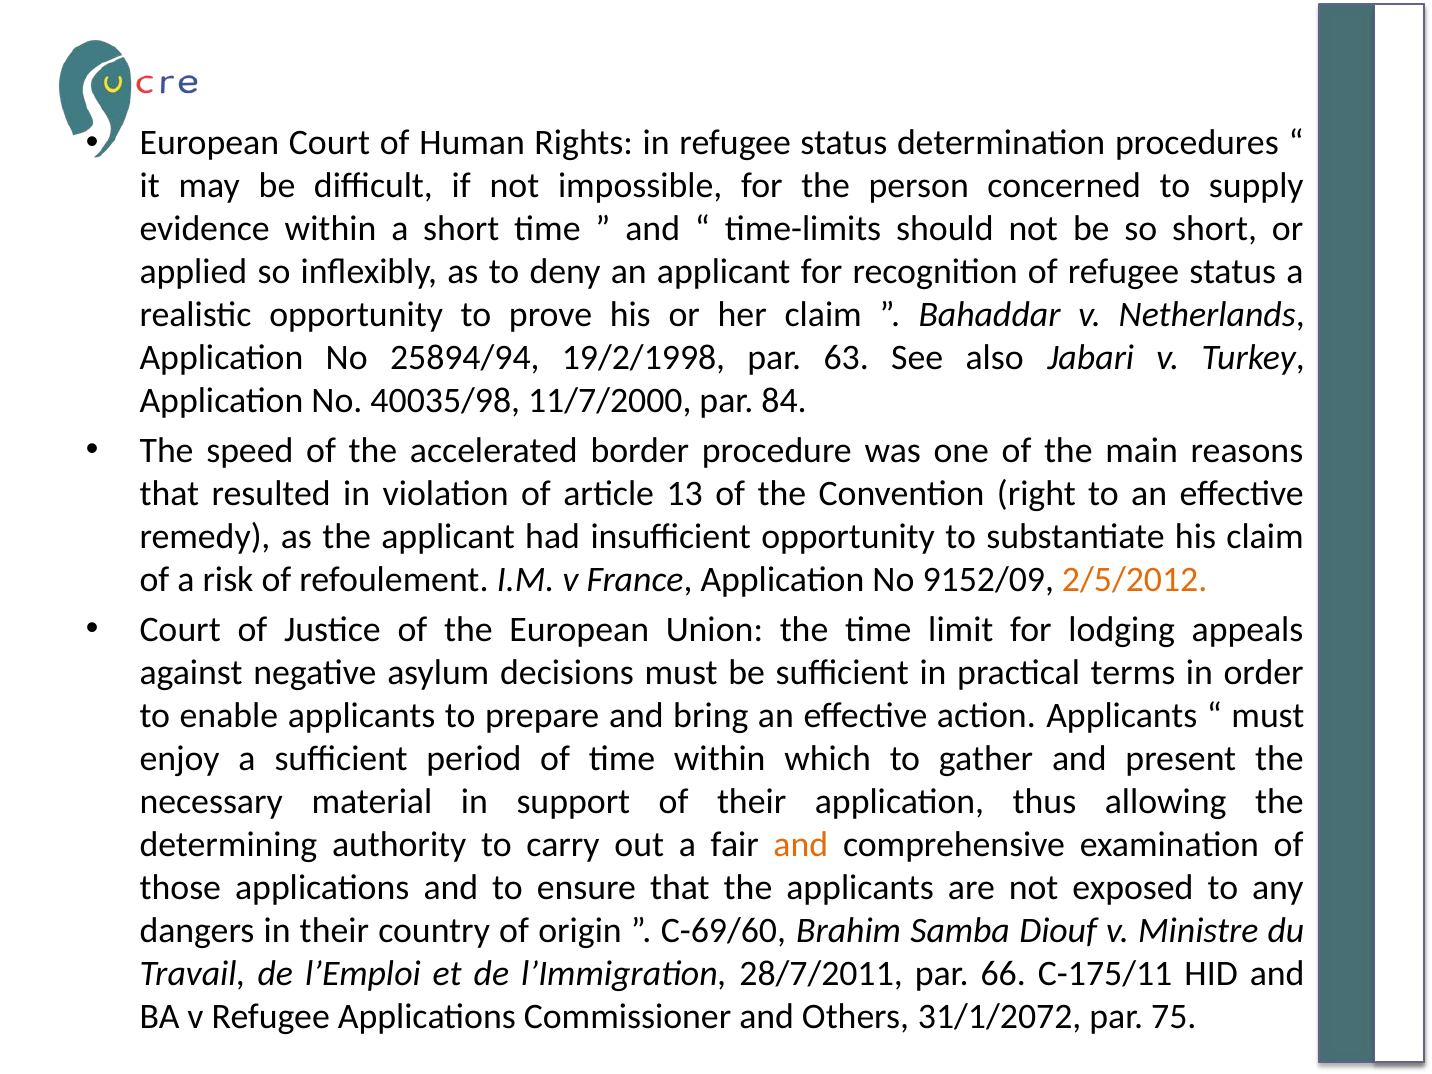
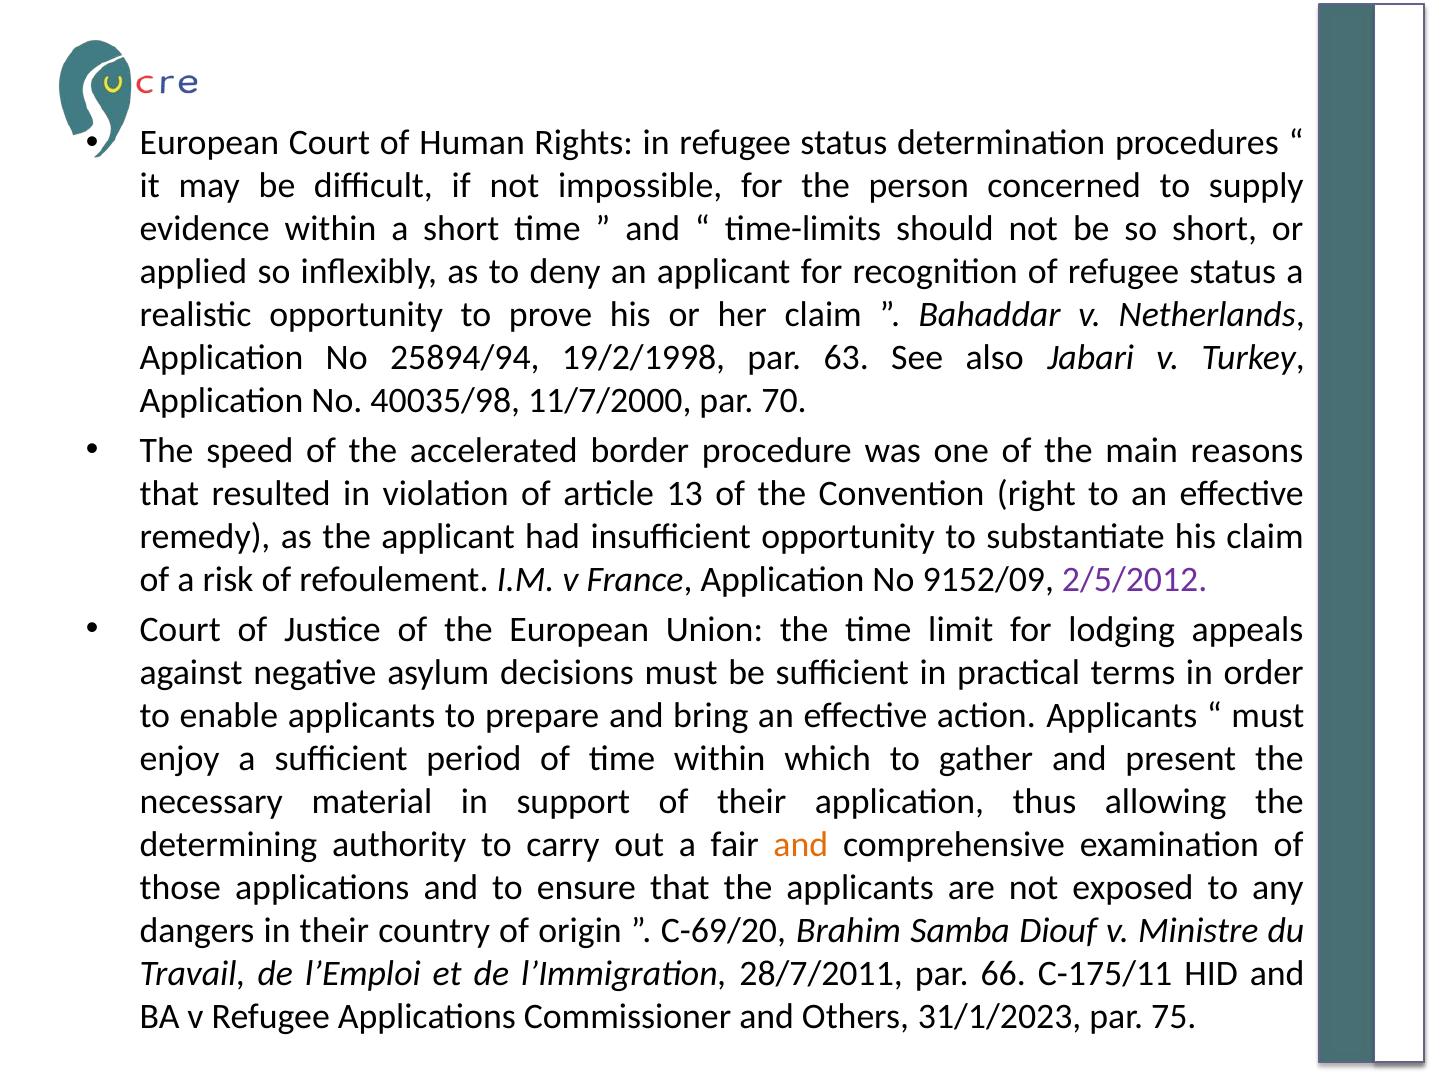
84: 84 -> 70 (784, 401)
2/5/2012 colour: orange -> purple (1135, 580)
C-69/60: C-69/60 -> C-69/20 (723, 931)
31/1/2072: 31/1/2072 -> 31/1/2023 (1000, 1017)
